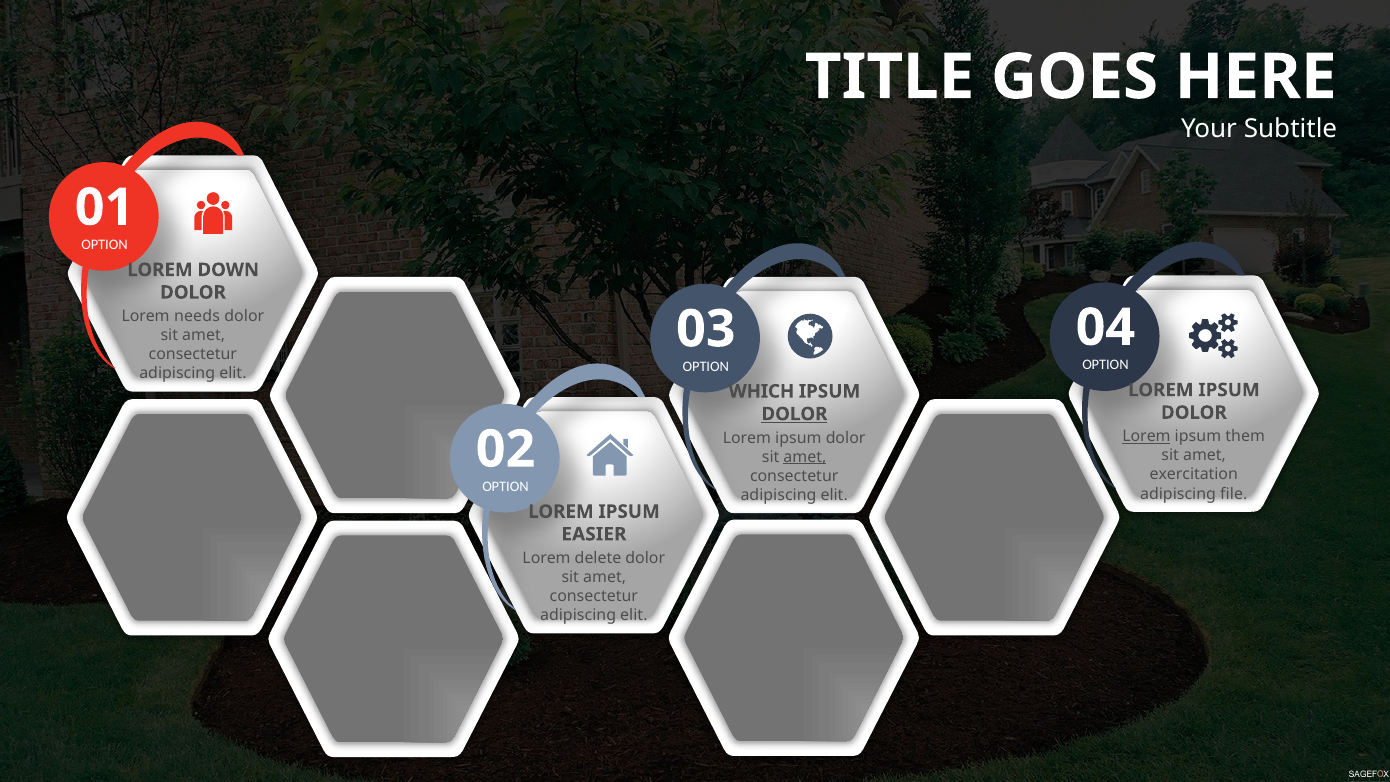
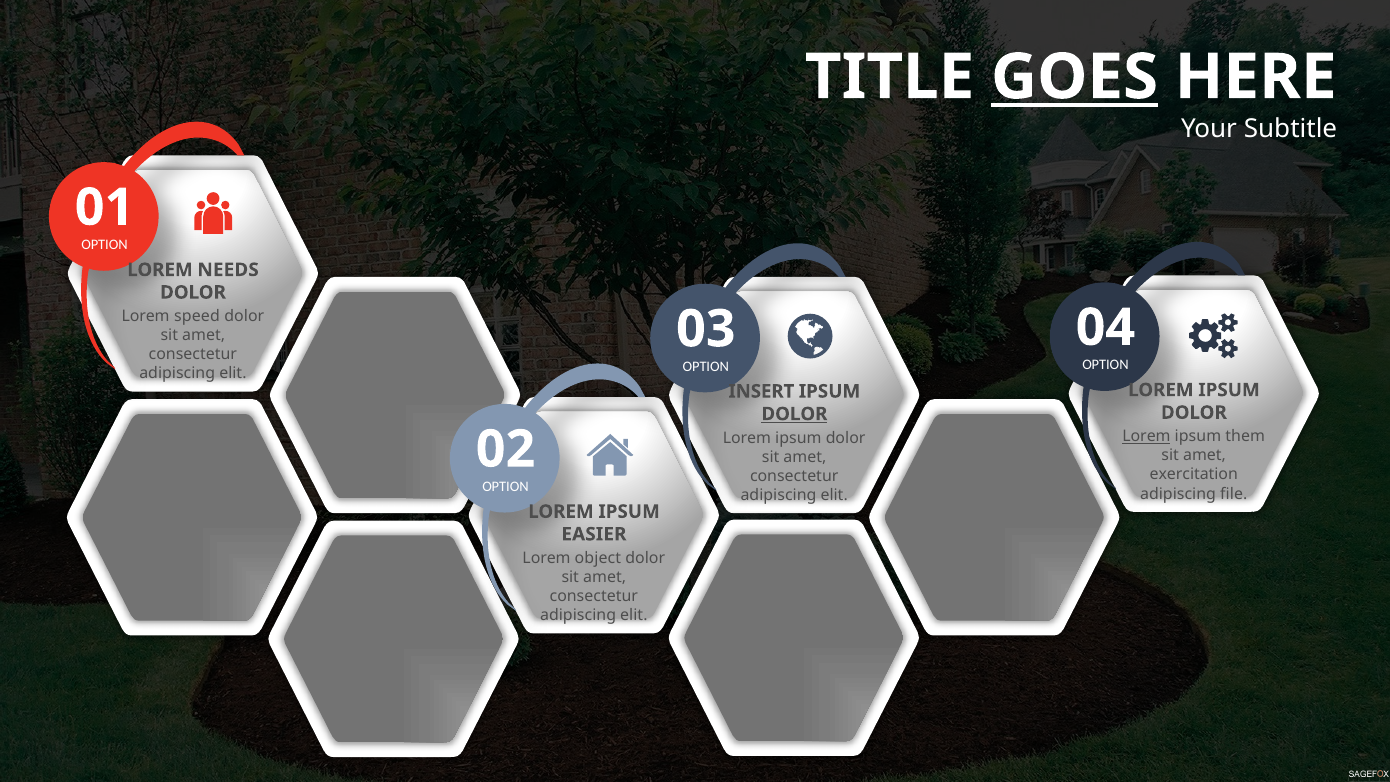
GOES underline: none -> present (1075, 77)
DOWN: DOWN -> NEEDS (228, 270)
needs: needs -> speed (197, 316)
WHICH: WHICH -> INSERT (761, 391)
amet underline: present -> none (805, 457)
delete: delete -> object (598, 558)
